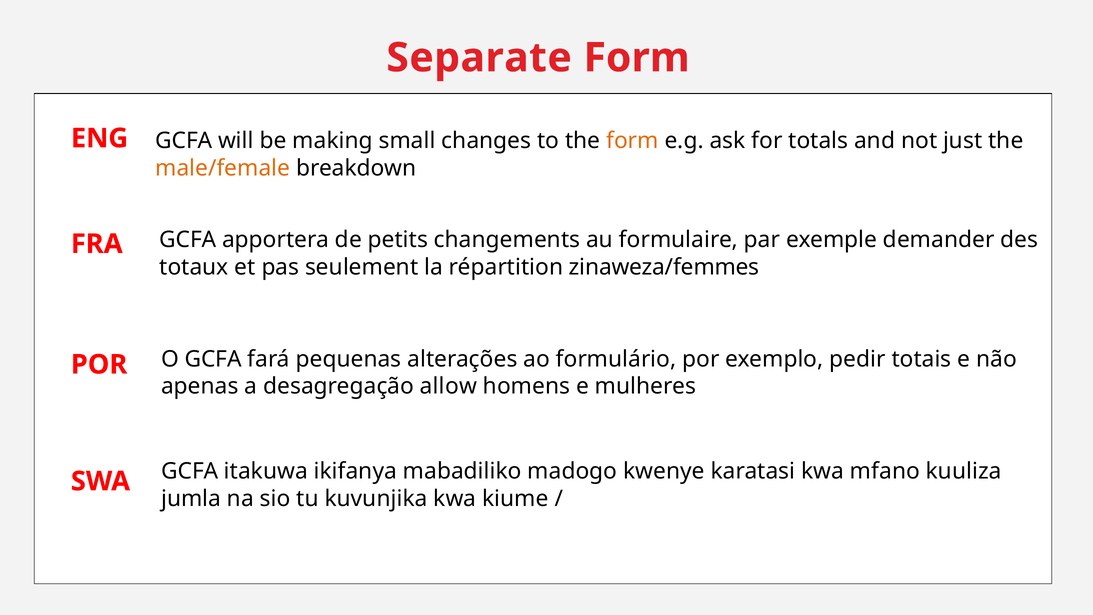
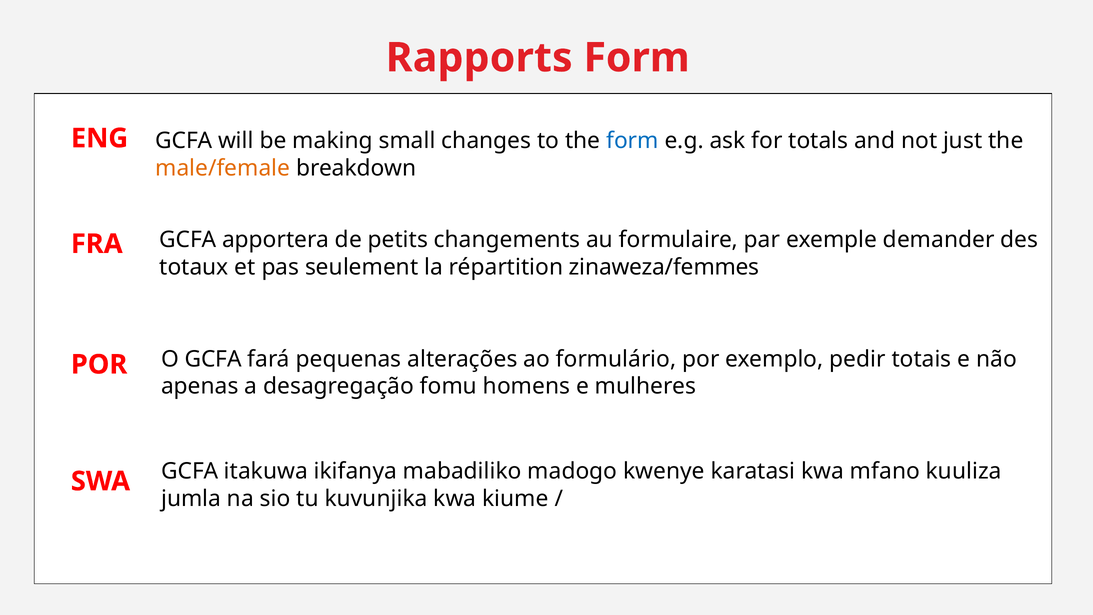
Separate: Separate -> Rapports (479, 58)
form colour: orange -> blue (632, 141)
allow: allow -> fomu (449, 386)
